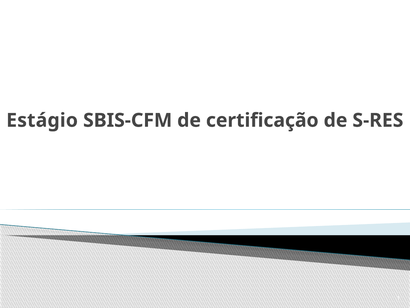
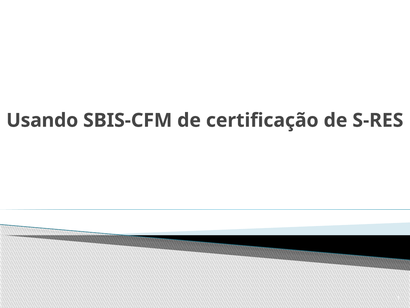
Estágio: Estágio -> Usando (42, 120)
